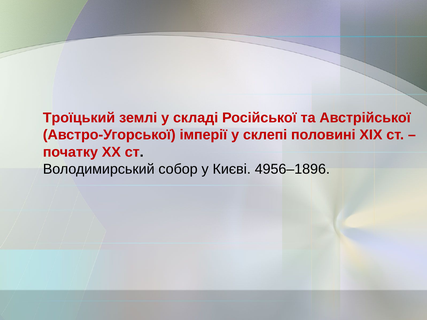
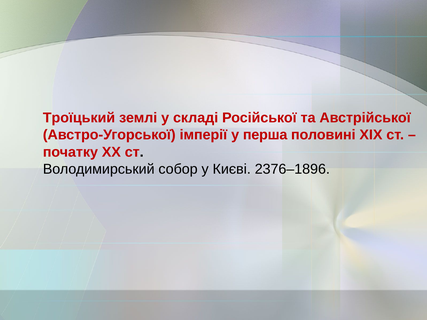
склепі: склепі -> перша (265, 135)
4956–1896: 4956–1896 -> 2376–1896 (292, 169)
